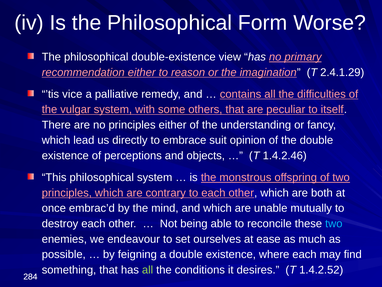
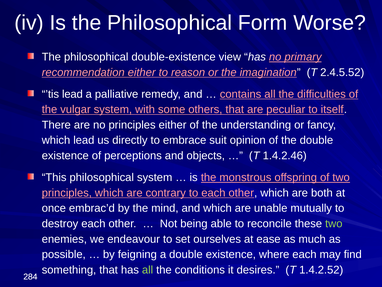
2.4.1.29: 2.4.1.29 -> 2.4.5.52 (342, 72)
’tis vice: vice -> lead (72, 94)
two colour: light blue -> light green (334, 223)
